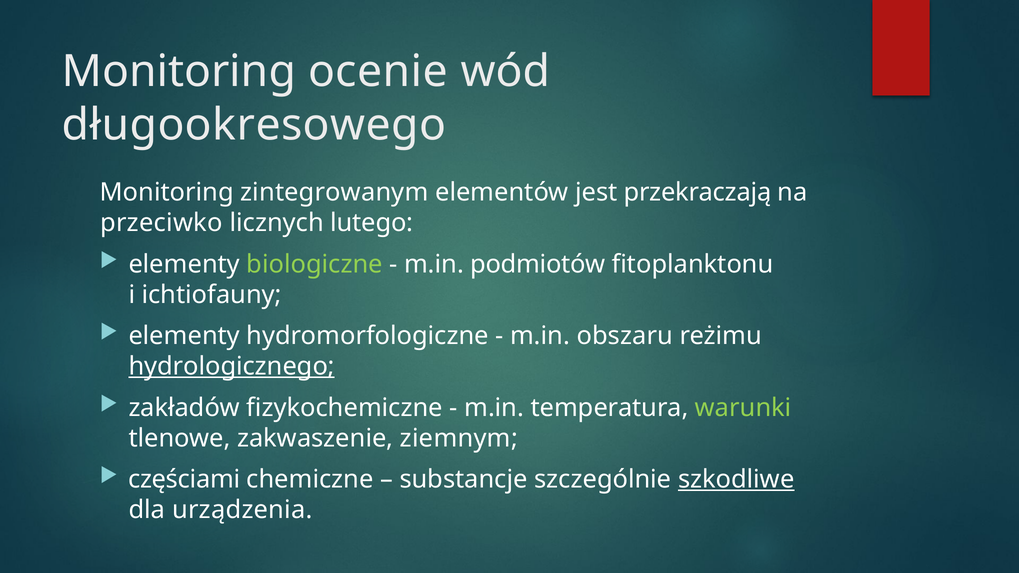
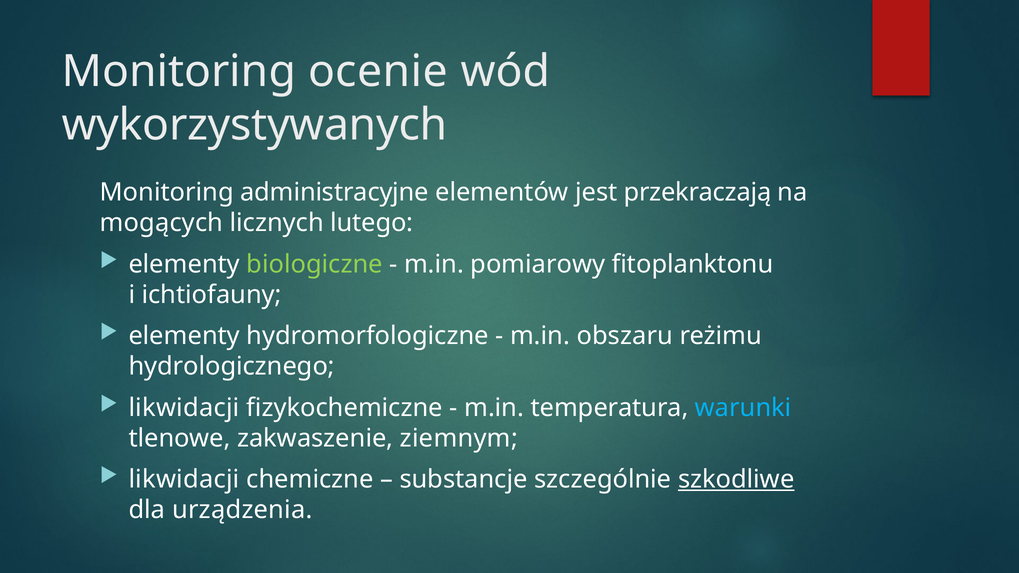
długookresowego: długookresowego -> wykorzystywanych (254, 125)
zintegrowanym: zintegrowanym -> administracyjne (335, 192)
przeciwko: przeciwko -> mogących (162, 223)
podmiotów: podmiotów -> pomiarowy (538, 264)
hydrologicznego underline: present -> none (232, 367)
zakładów: zakładów -> likwidacji (184, 408)
warunki colour: light green -> light blue (743, 408)
częściami: częściami -> likwidacji (184, 480)
